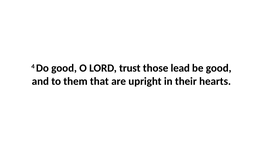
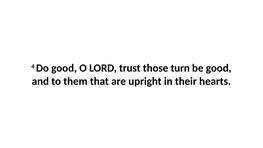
lead: lead -> turn (180, 68)
